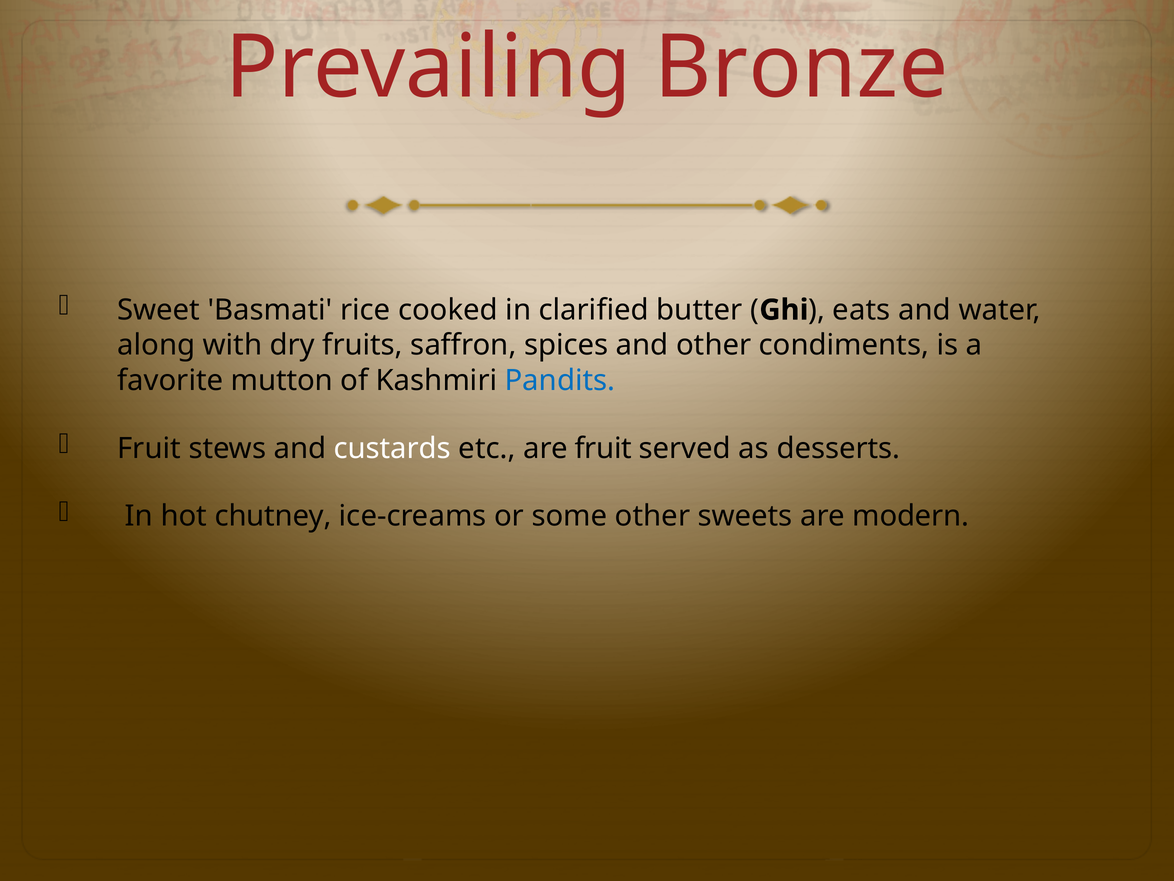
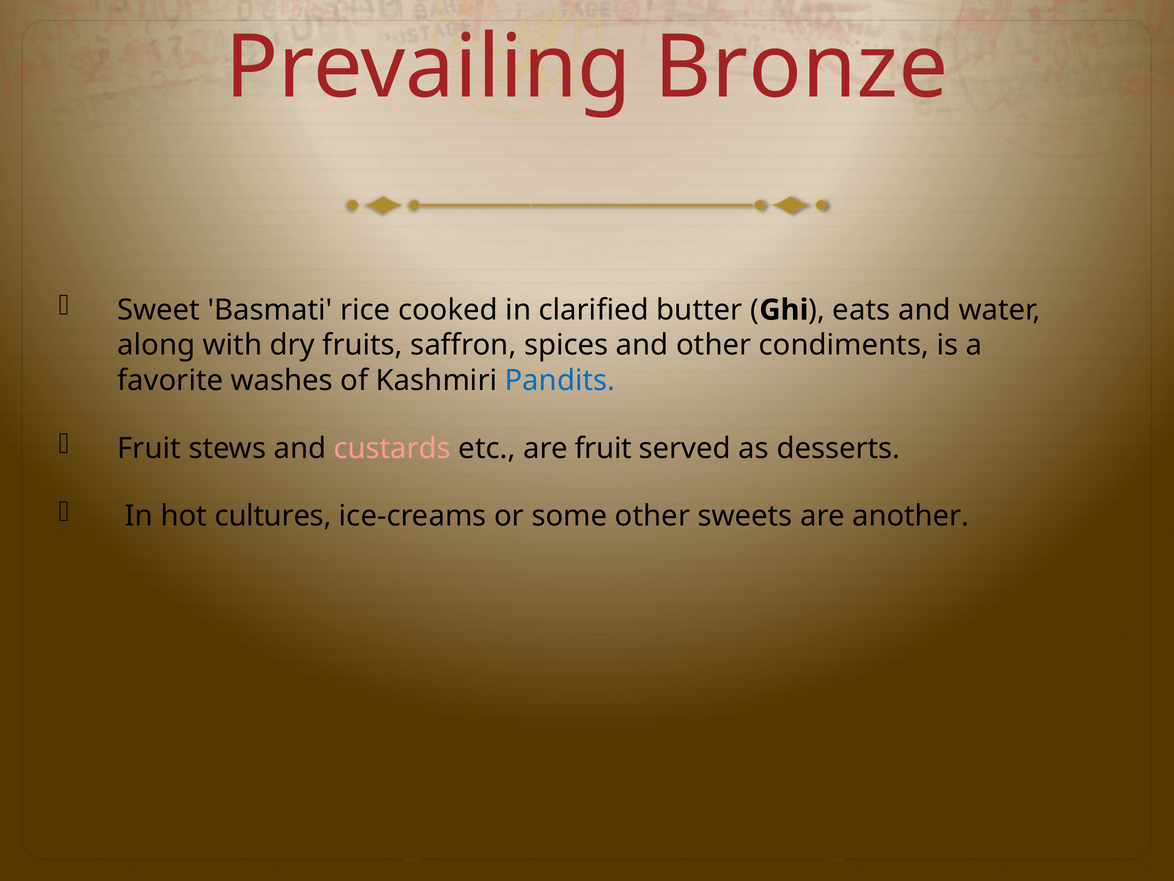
mutton: mutton -> washes (282, 380)
custards colour: white -> pink (392, 448)
chutney: chutney -> cultures (273, 516)
modern: modern -> another (911, 516)
